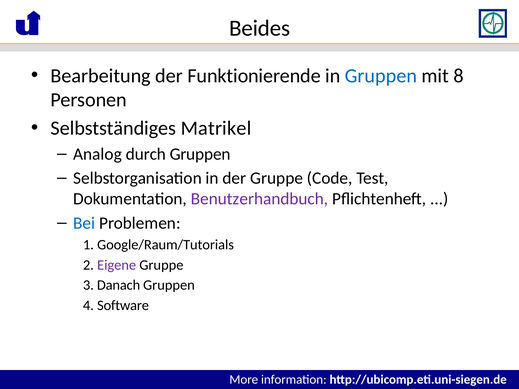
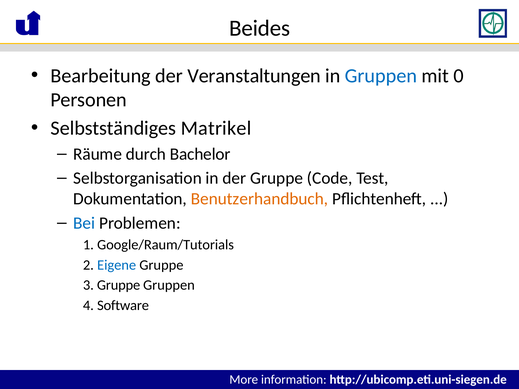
Funktionierende: Funktionierende -> Veranstaltungen (254, 76)
8: 8 -> 0 (459, 76)
Analog: Analog -> Räume (98, 154)
durch Gruppen: Gruppen -> Bachelor (200, 154)
Benutzerhandbuch colour: purple -> orange (260, 199)
Eigene colour: purple -> blue (117, 265)
3 Danach: Danach -> Gruppe (119, 285)
